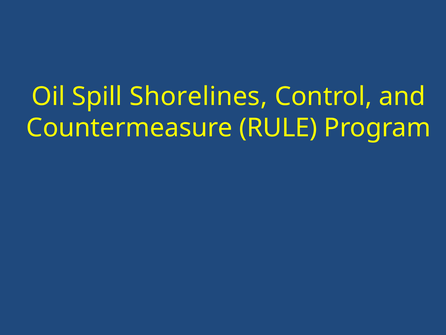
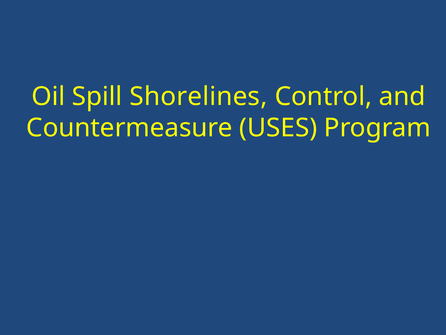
RULE: RULE -> USES (278, 128)
